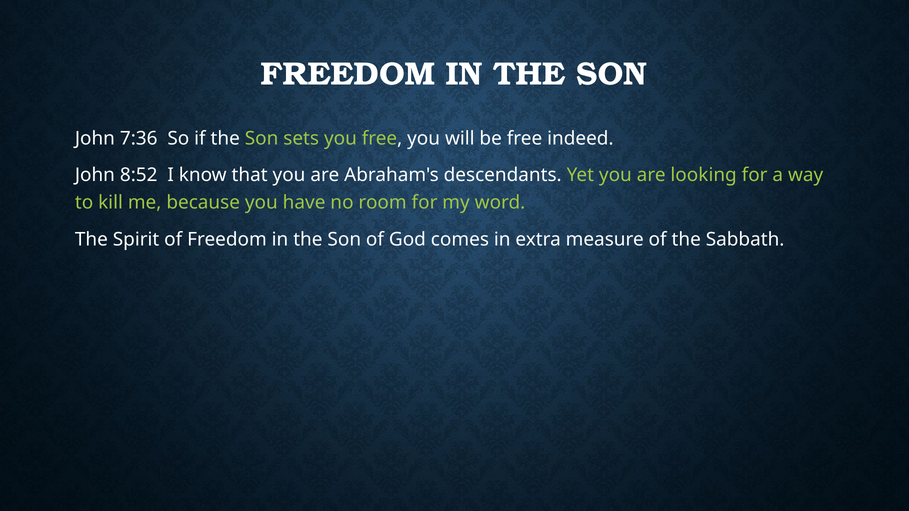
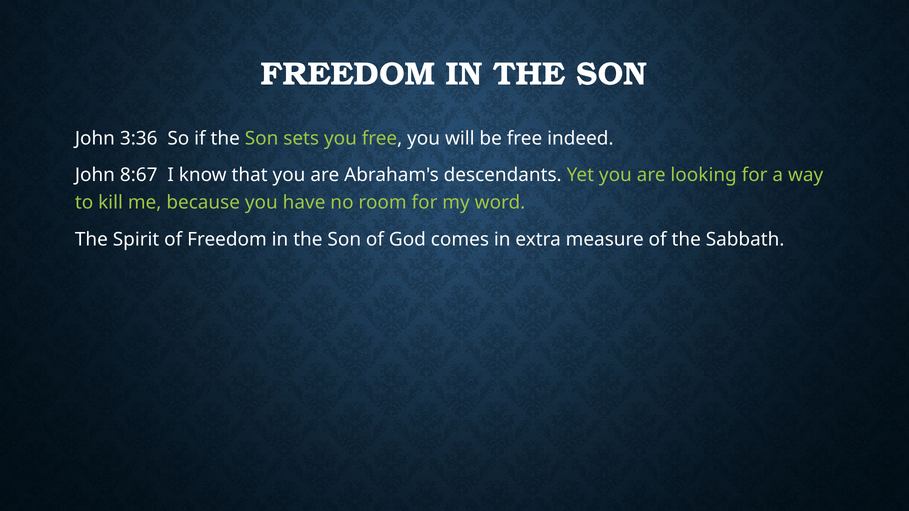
7:36: 7:36 -> 3:36 (139, 139)
8:52: 8:52 -> 8:67 (139, 175)
